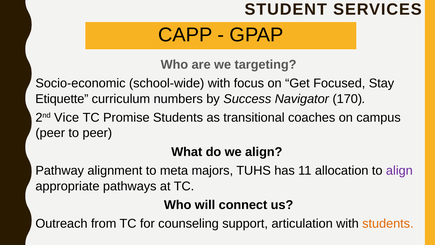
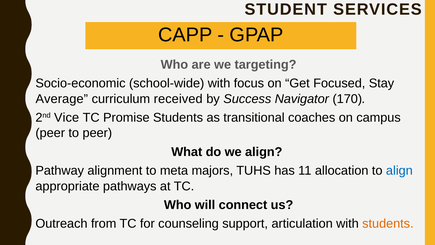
Etiquette: Etiquette -> Average (62, 99)
numbers: numbers -> received (178, 99)
align colour: purple -> blue (399, 170)
